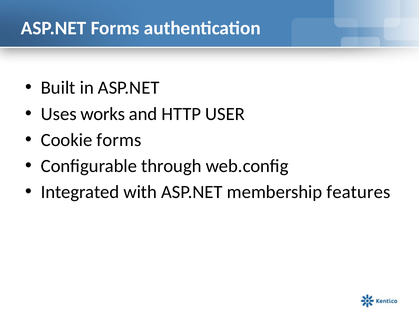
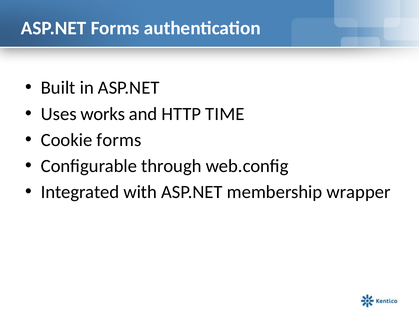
USER: USER -> TIME (225, 114)
features: features -> wrapper (359, 192)
